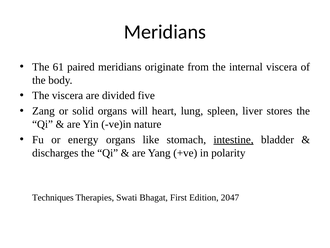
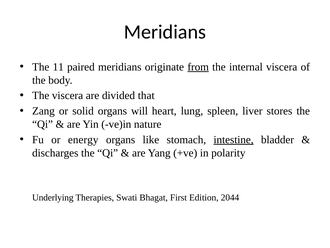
61: 61 -> 11 (58, 67)
from underline: none -> present (198, 67)
five: five -> that (146, 95)
Techniques: Techniques -> Underlying (53, 197)
2047: 2047 -> 2044 (230, 197)
